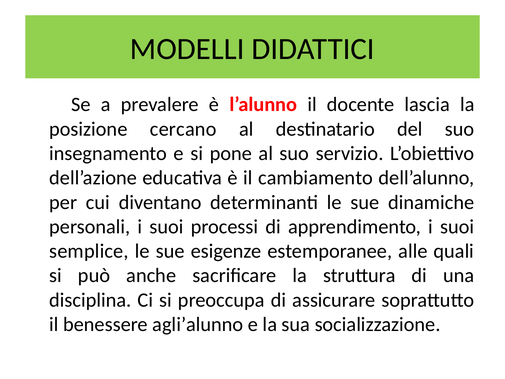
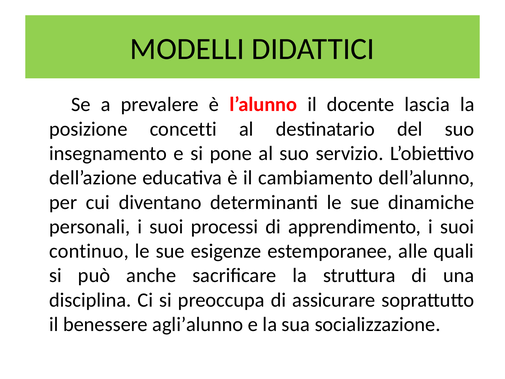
cercano: cercano -> concetti (183, 129)
semplice: semplice -> continuo (89, 251)
